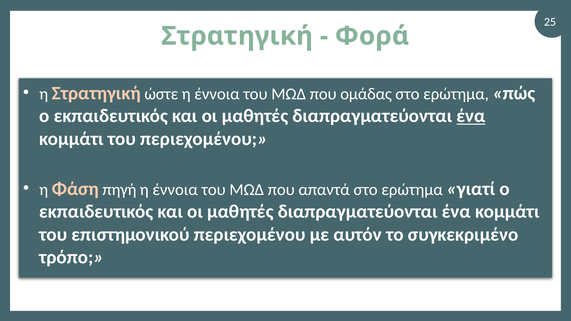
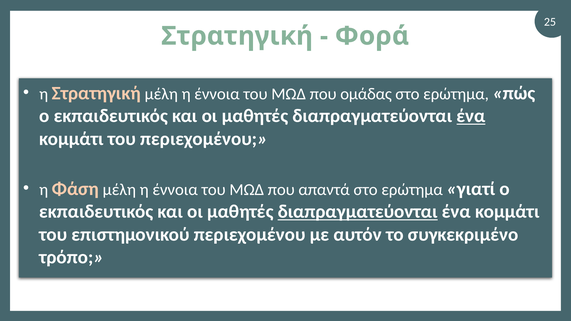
Στρατηγική ώστε: ώστε -> μέλη (161, 94)
Φάση πηγή: πηγή -> μέλη (119, 190)
διαπραγματεύονται underline: none -> present (358, 212)
